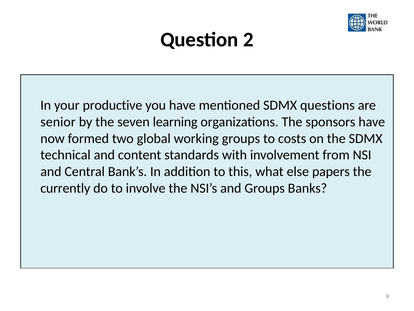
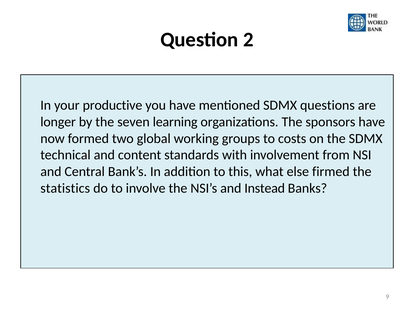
senior: senior -> longer (58, 122)
papers: papers -> firmed (331, 171)
currently: currently -> statistics (65, 188)
and Groups: Groups -> Instead (265, 188)
